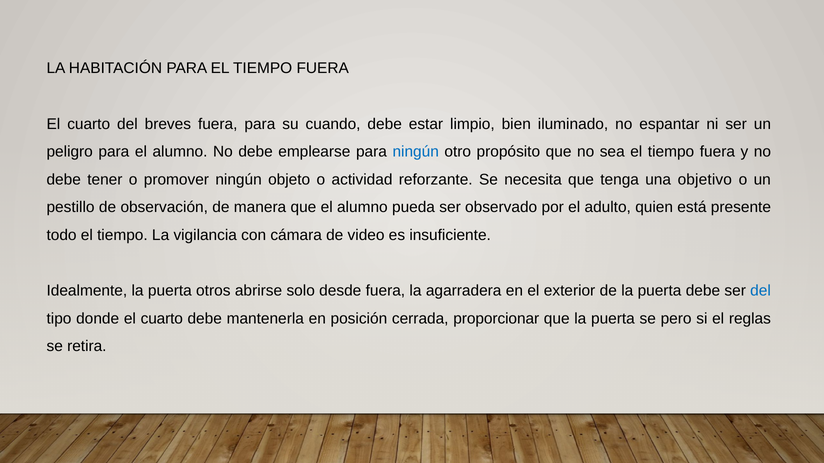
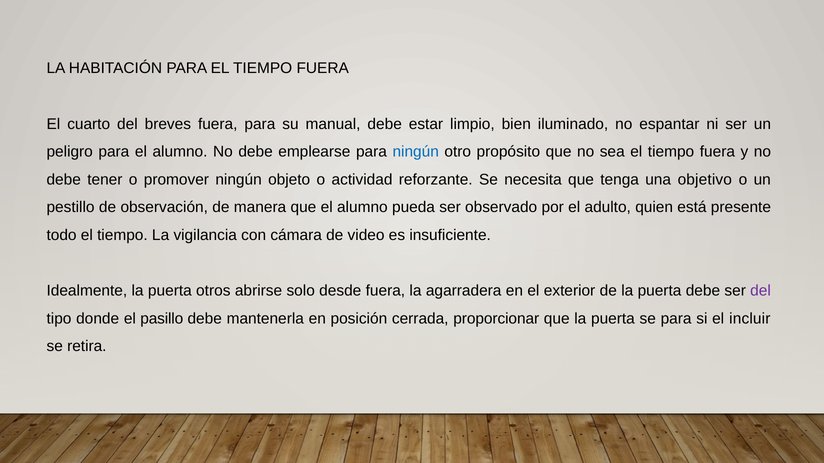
cuando: cuando -> manual (333, 124)
del colour: blue -> purple (761, 291)
donde el cuarto: cuarto -> pasillo (162, 319)
se pero: pero -> para (676, 319)
reglas: reglas -> incluir (750, 319)
